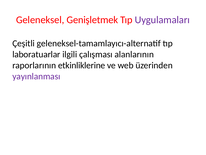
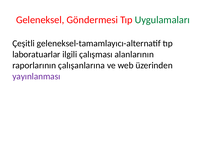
Genişletmek: Genişletmek -> Göndermesi (92, 20)
Uygulamaları colour: purple -> green (162, 20)
etkinliklerine: etkinliklerine -> çalışanlarına (82, 65)
